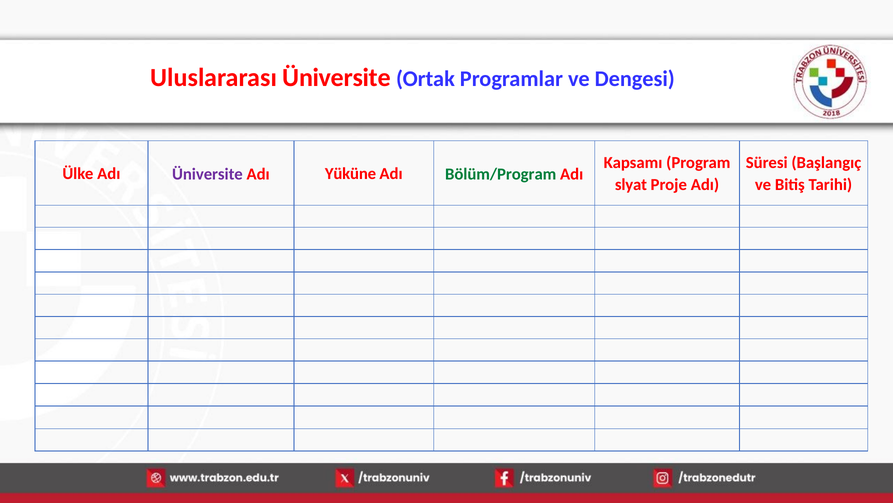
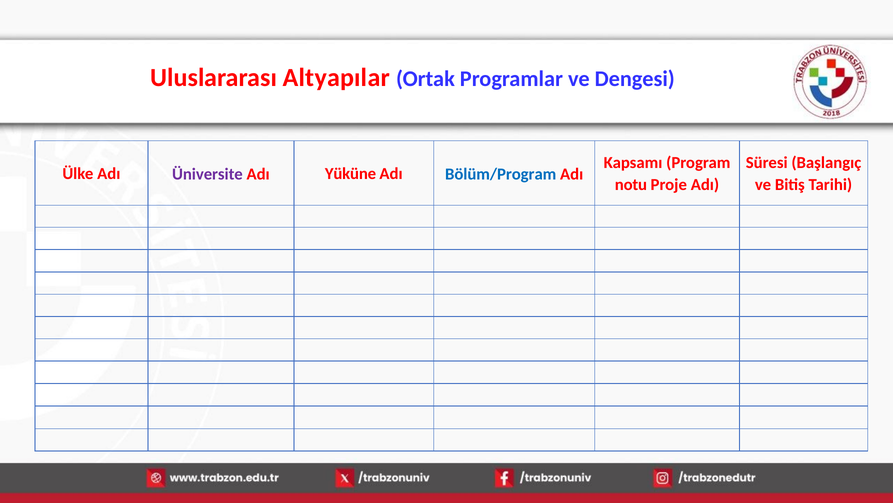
Uluslararası Üniversite: Üniversite -> Altyapılar (336, 77)
Bölüm/Program colour: green -> blue (501, 174)
slyat: slyat -> notu (631, 185)
